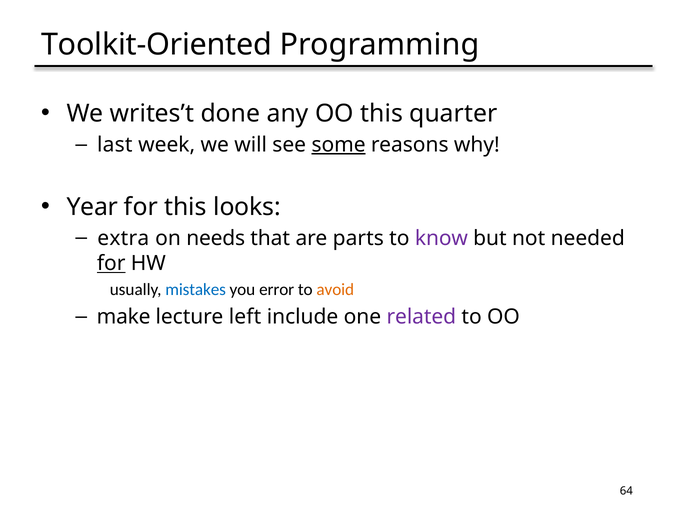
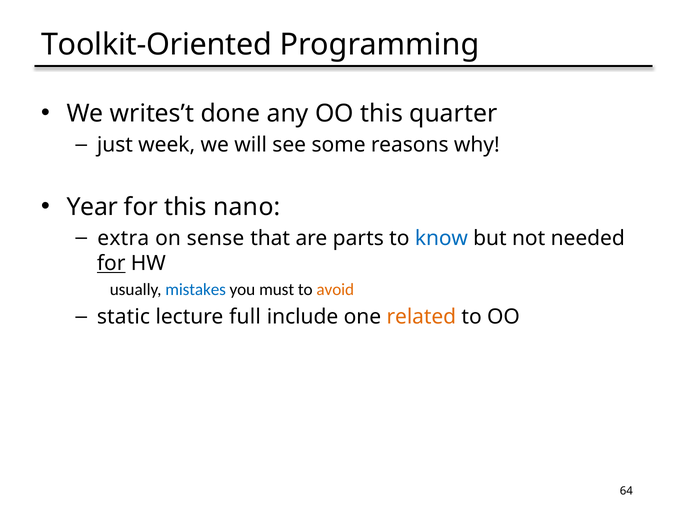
last: last -> just (115, 145)
some underline: present -> none (339, 145)
looks: looks -> nano (247, 207)
needs: needs -> sense (215, 238)
know colour: purple -> blue (441, 238)
error: error -> must (277, 290)
make: make -> static (123, 317)
left: left -> full (245, 317)
related colour: purple -> orange (421, 317)
